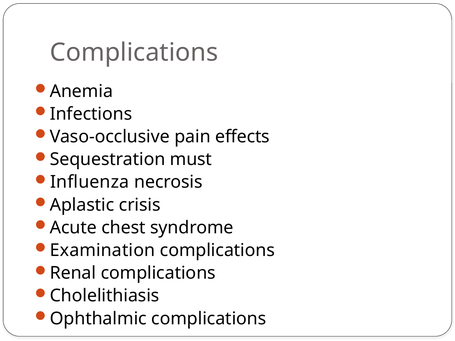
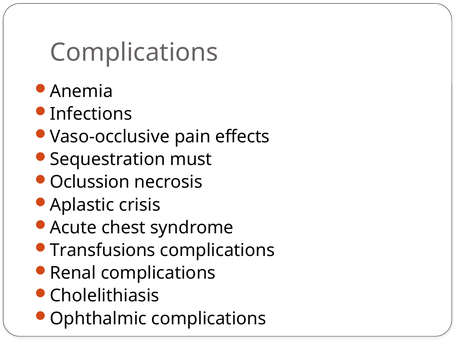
Influenza: Influenza -> Oclussion (90, 182)
Examination: Examination -> Transfusions (103, 251)
